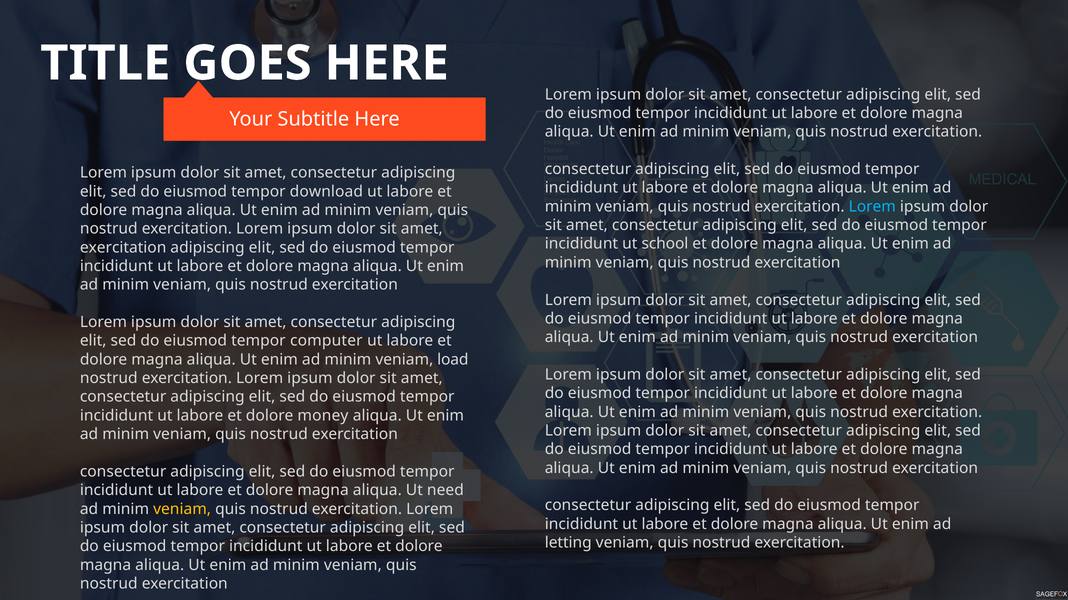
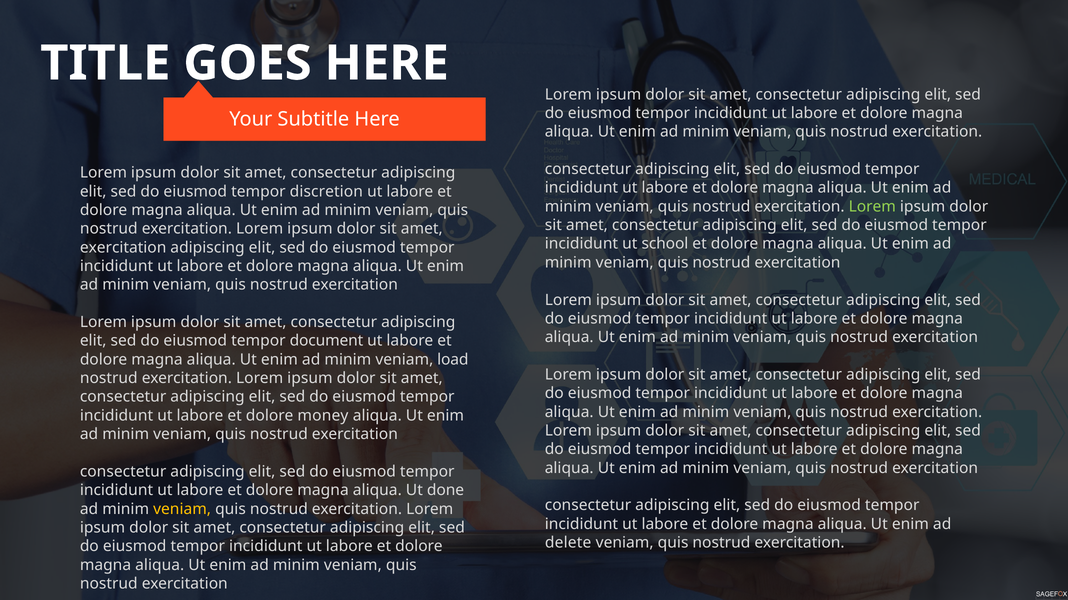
download: download -> discretion (326, 192)
Lorem colour: light blue -> light green (872, 207)
computer: computer -> document (326, 341)
need: need -> done (446, 491)
letting: letting -> delete (568, 543)
